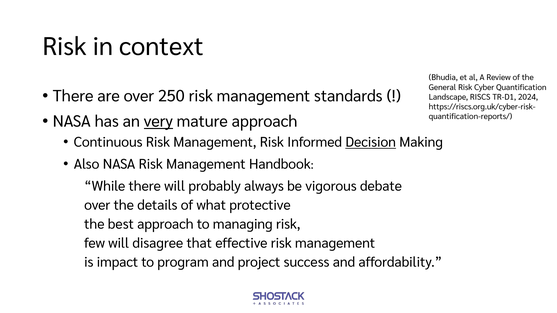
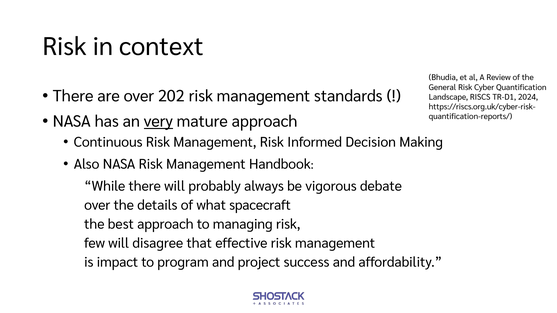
250: 250 -> 202 (171, 96)
Decision underline: present -> none (371, 143)
protective: protective -> spacecraft (260, 205)
